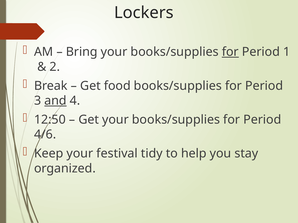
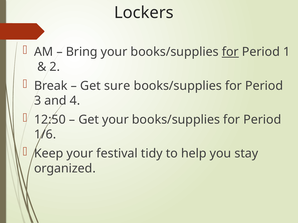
food: food -> sure (117, 86)
and underline: present -> none (55, 101)
4/6: 4/6 -> 1/6 (45, 135)
